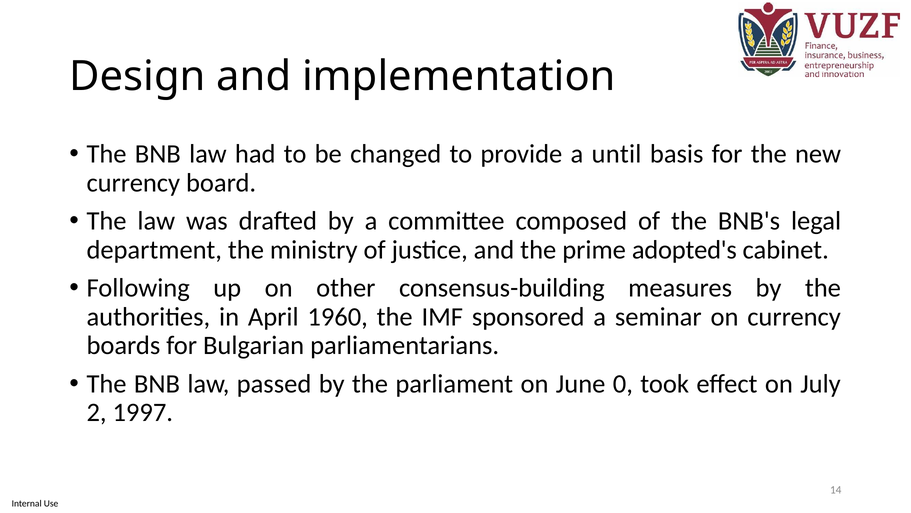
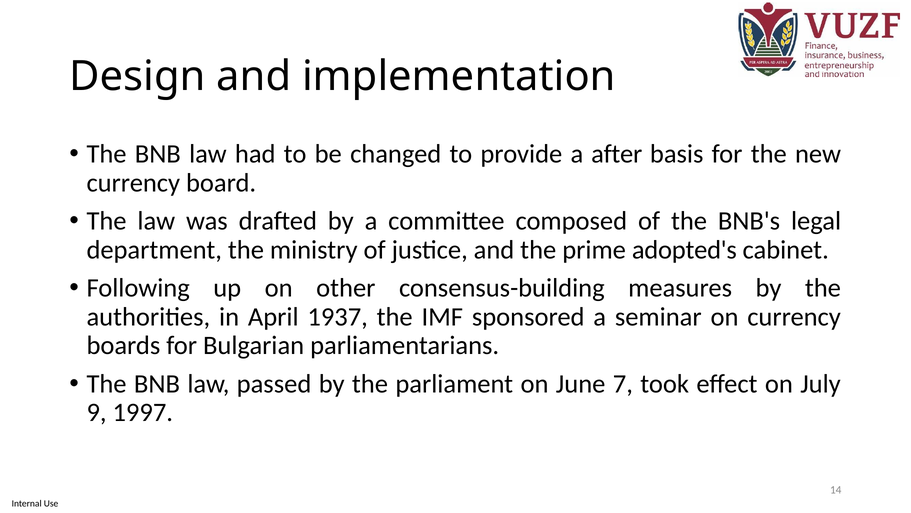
until: until -> after (617, 154)
1960: 1960 -> 1937 (338, 317)
0: 0 -> 7 (623, 383)
2: 2 -> 9 (97, 412)
